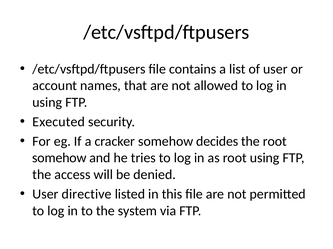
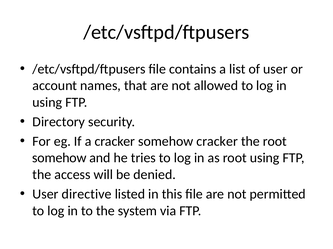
Executed: Executed -> Directory (59, 122)
somehow decides: decides -> cracker (217, 142)
